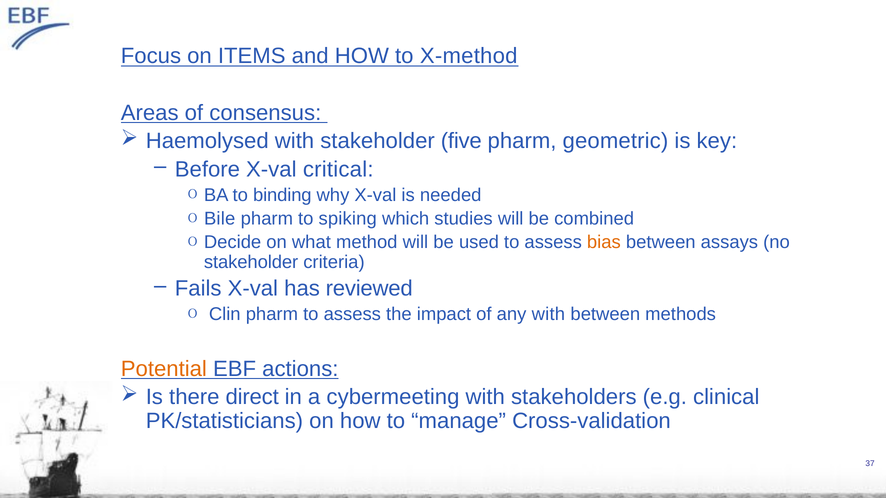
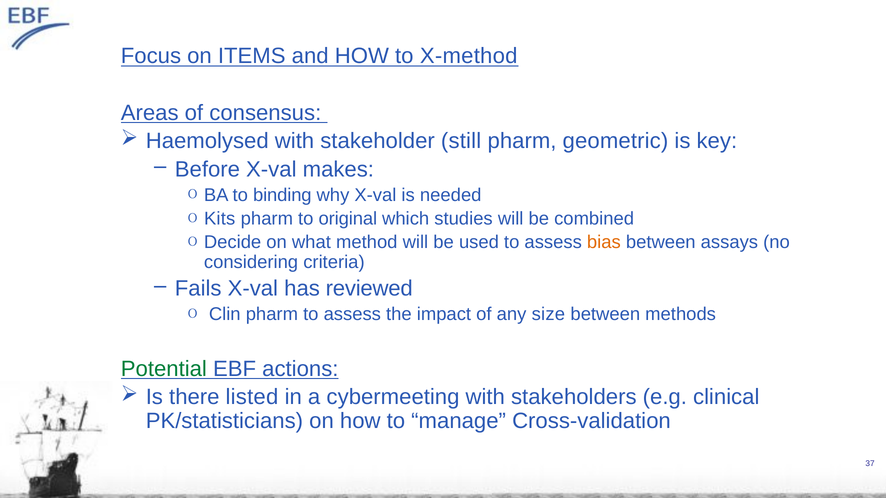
five: five -> still (461, 141)
critical: critical -> makes (338, 170)
Bile: Bile -> Kits (220, 219)
spiking: spiking -> original (348, 219)
stakeholder: stakeholder -> considering (251, 262)
any with: with -> size (548, 314)
Potential colour: orange -> green (164, 369)
direct: direct -> listed (252, 397)
